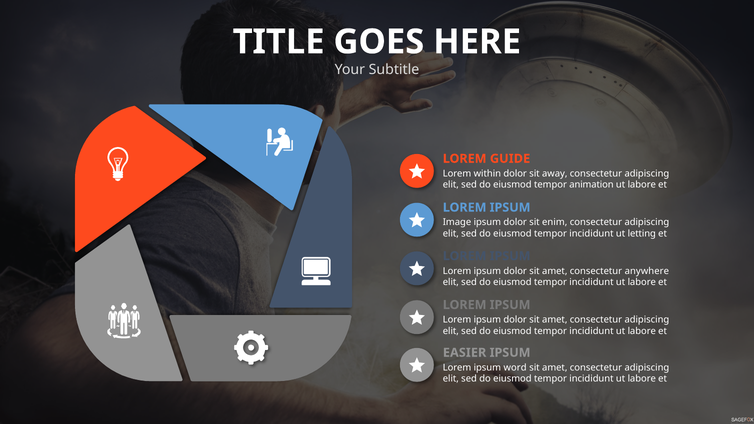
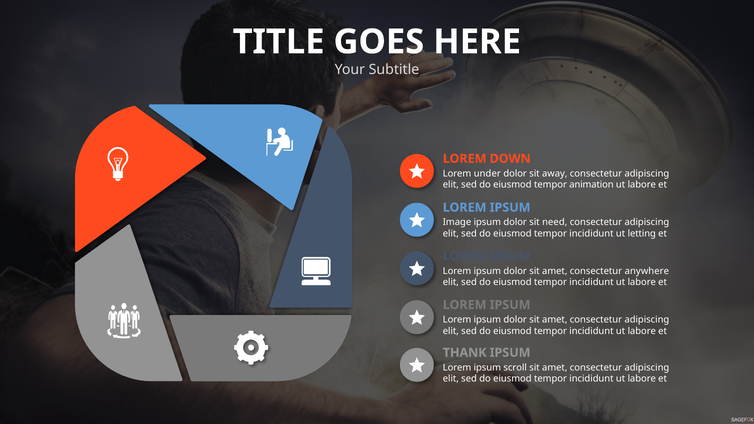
GUIDE: GUIDE -> DOWN (510, 159)
within: within -> under (487, 174)
enim: enim -> need (555, 222)
EASIER: EASIER -> THANK (465, 353)
word: word -> scroll (515, 368)
